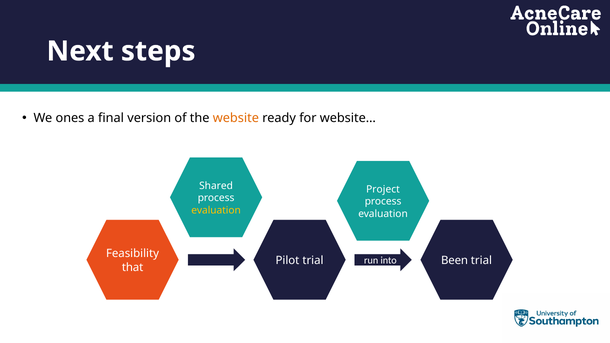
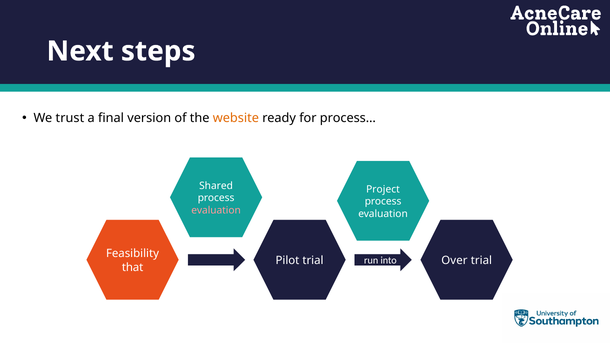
ones: ones -> trust (70, 118)
website…: website… -> process… (348, 118)
evaluation colour: yellow -> pink (216, 210)
Been: Been -> Over (454, 261)
